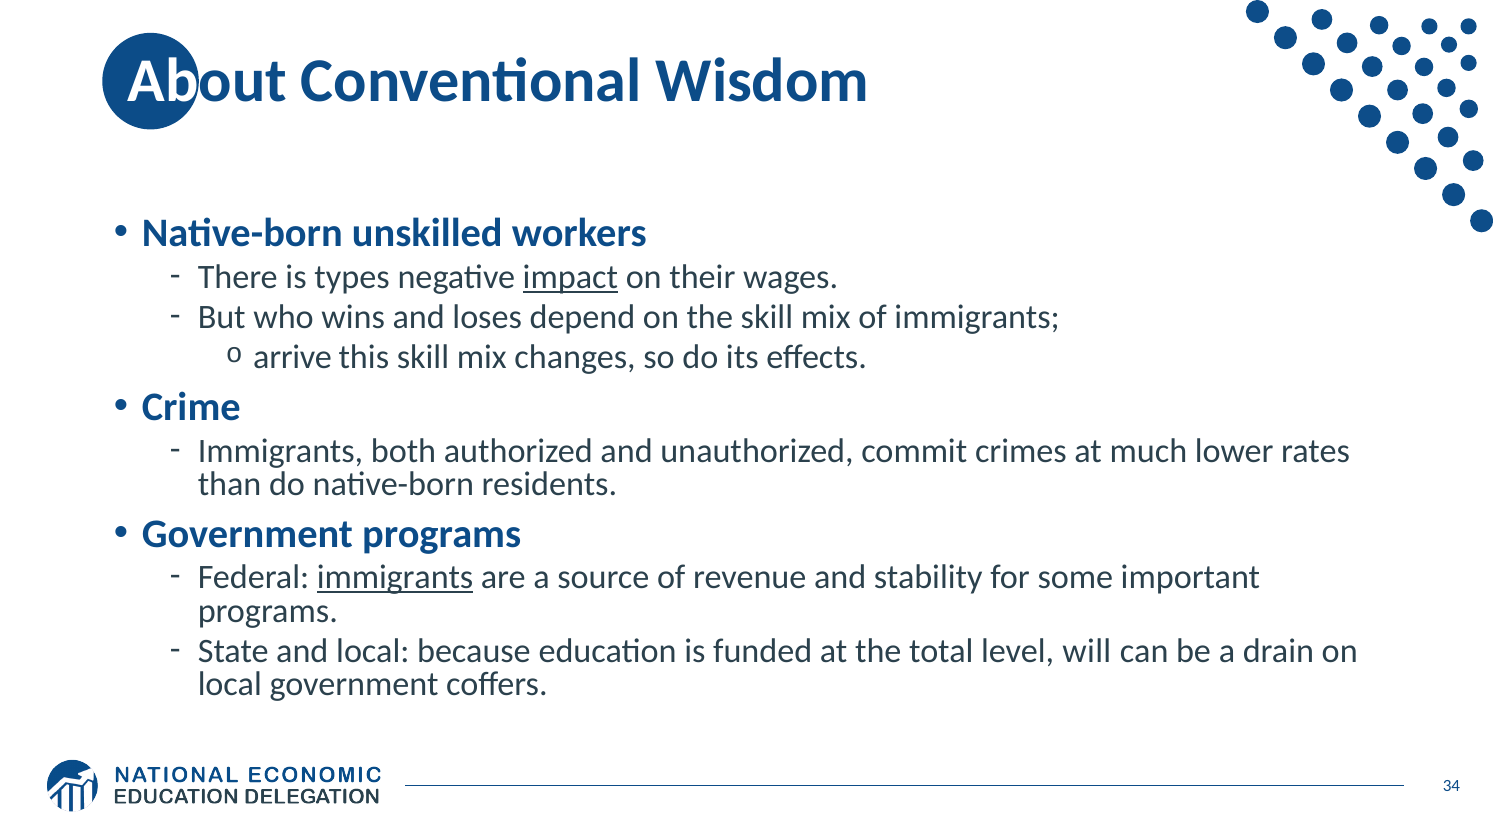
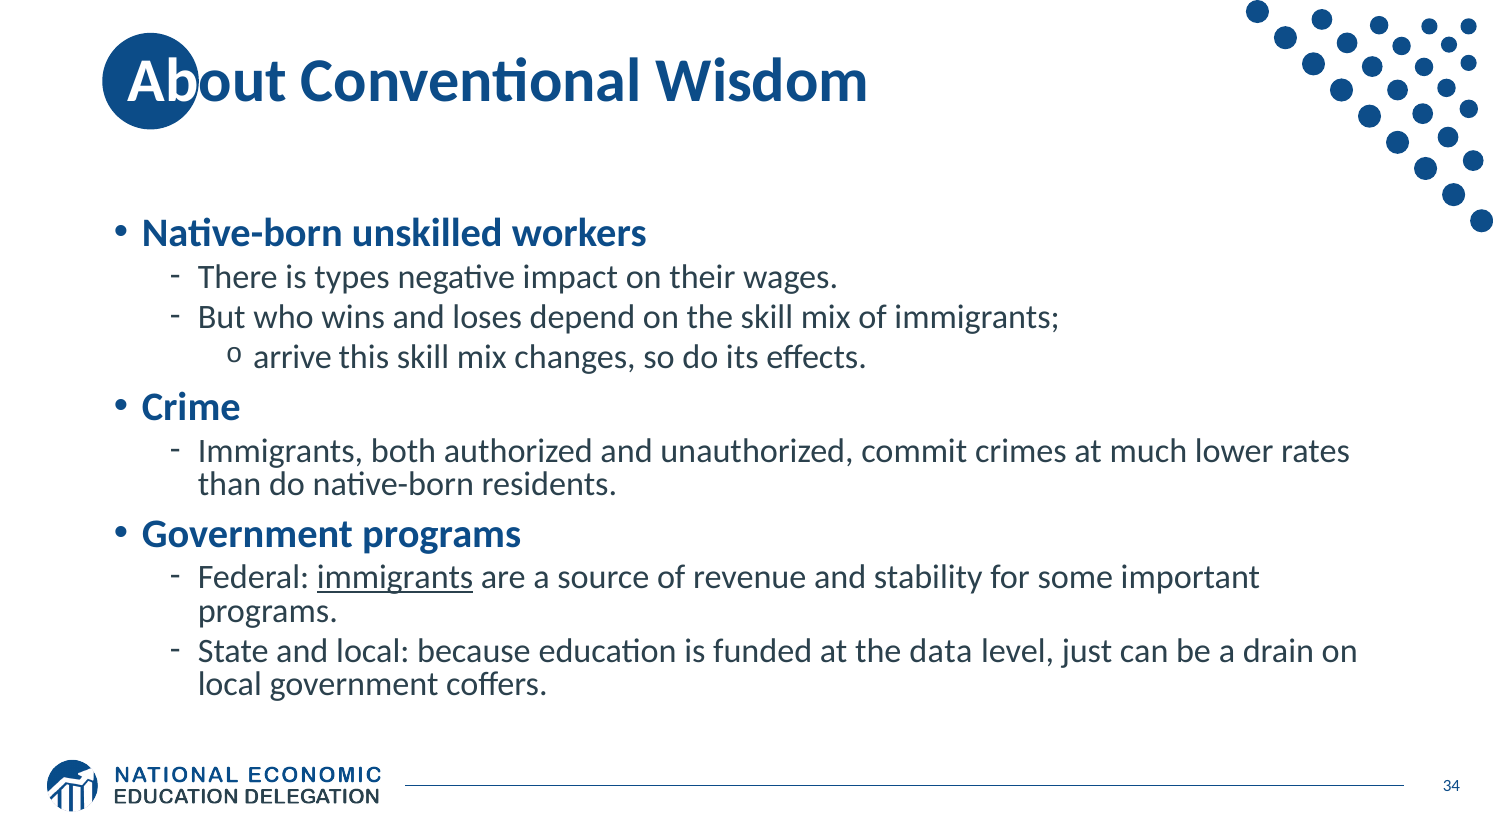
impact underline: present -> none (570, 277)
total: total -> data (941, 651)
will: will -> just (1087, 651)
